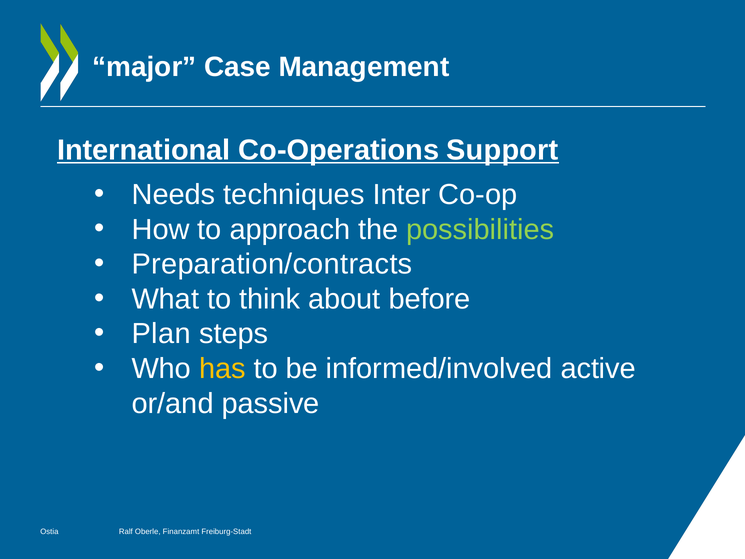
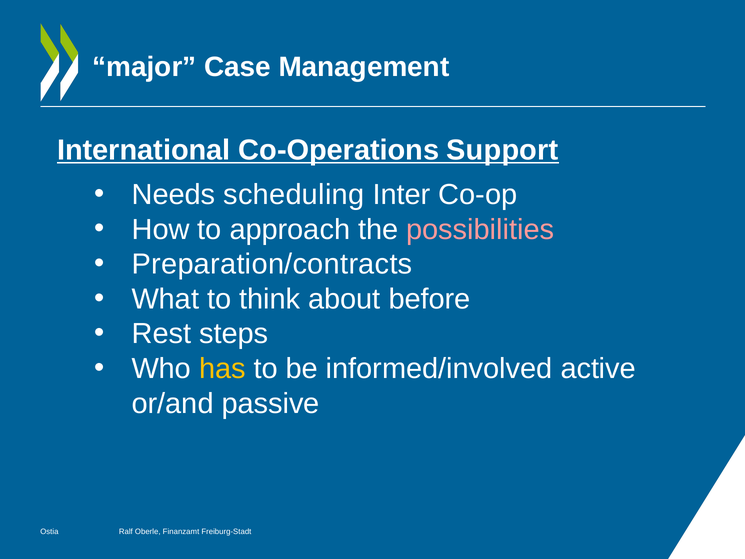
techniques: techniques -> scheduling (294, 195)
possibilities colour: light green -> pink (480, 229)
Plan: Plan -> Rest (161, 334)
